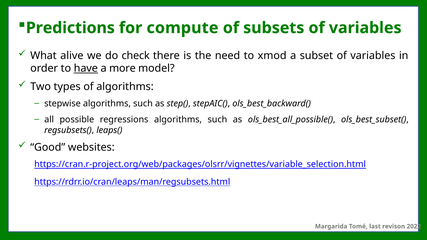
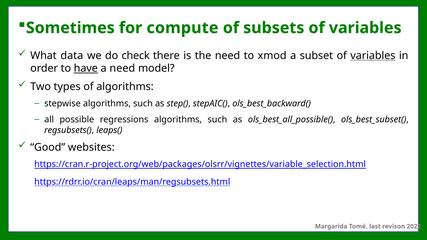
Predictions: Predictions -> Sometimes (70, 28)
alive: alive -> data (72, 56)
variables underline: none -> present (373, 56)
a more: more -> need (122, 68)
